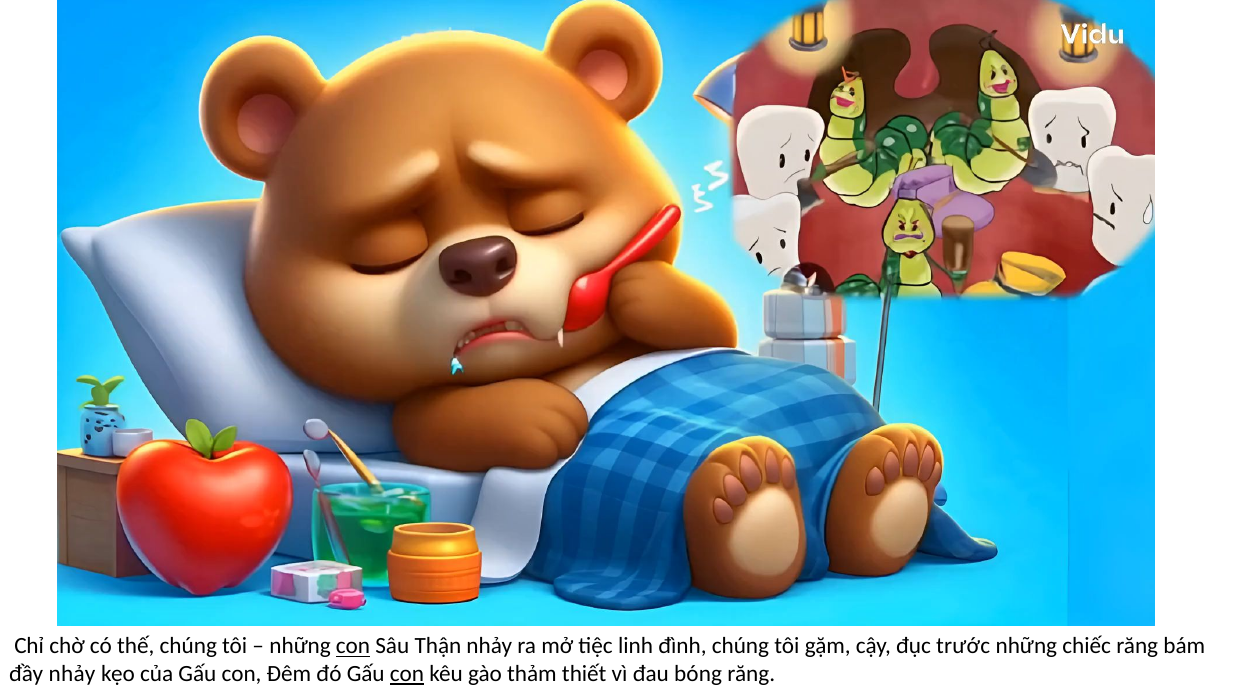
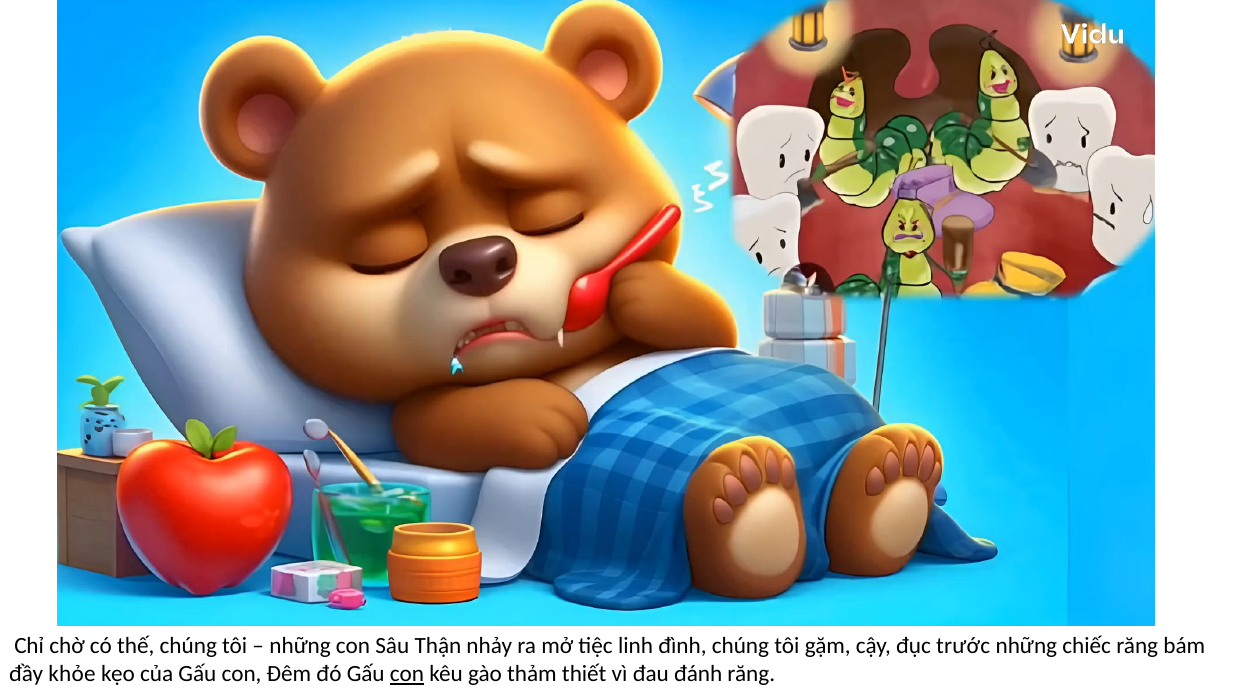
con underline: present -> none (353, 646)
đầy nhảy: nhảy -> khỏe (72, 674)
bóng: bóng -> đánh (698, 674)
